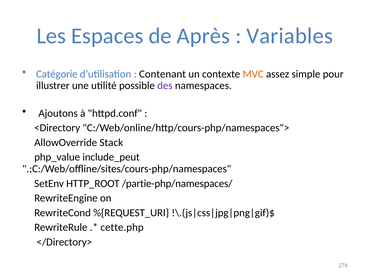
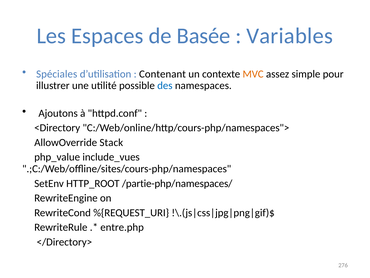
Après: Après -> Basée (204, 36)
Catégorie: Catégorie -> Spéciales (57, 74)
des colour: purple -> blue (165, 85)
include_peut: include_peut -> include_vues (111, 157)
cette.php: cette.php -> entre.php (122, 227)
